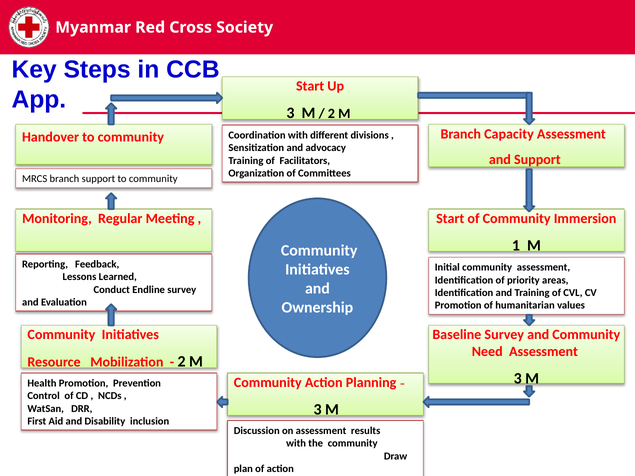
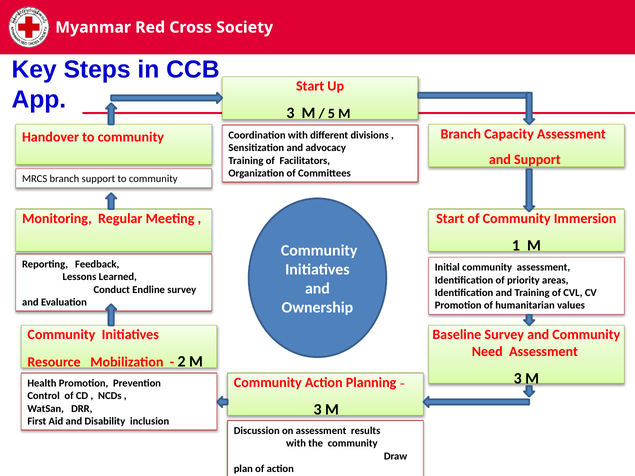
2: 2 -> 5 (331, 114)
